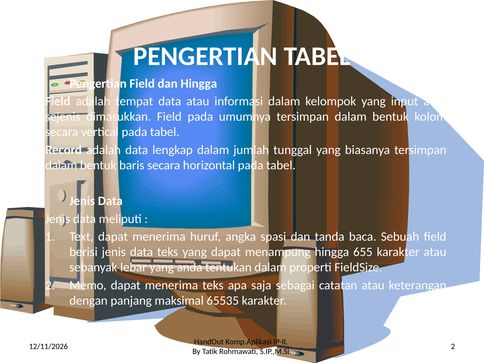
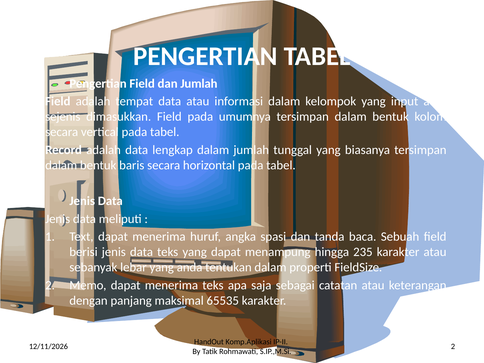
dan Hingga: Hingga -> Jumlah (199, 84)
655: 655 -> 235 (363, 252)
